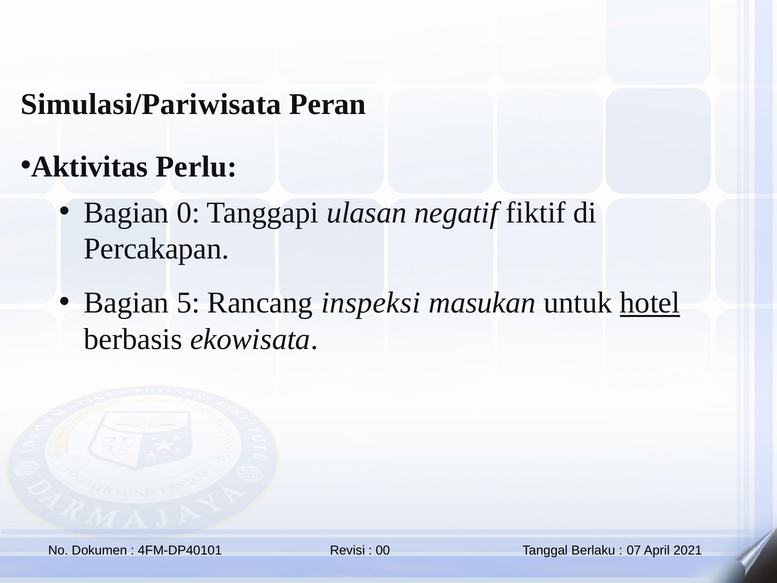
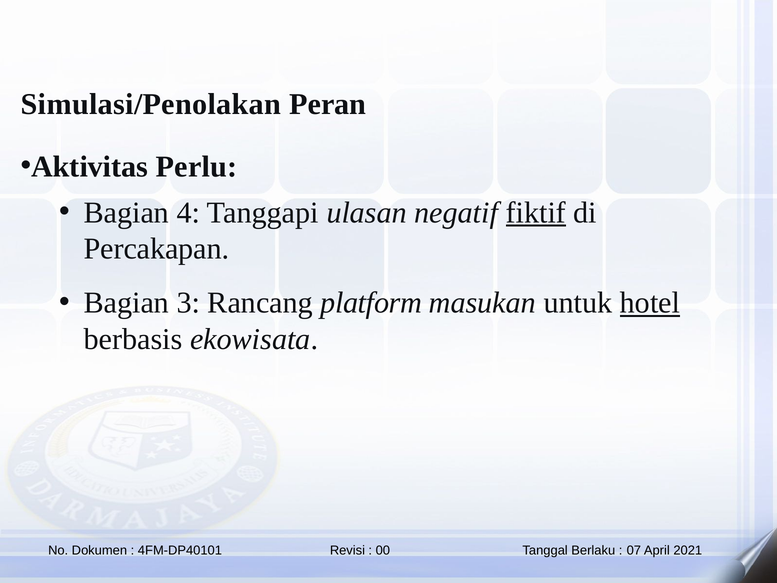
Simulasi/Pariwisata: Simulasi/Pariwisata -> Simulasi/Penolakan (151, 104)
0: 0 -> 4 (188, 213)
fiktif underline: none -> present (536, 213)
5: 5 -> 3 (188, 303)
inspeksi: inspeksi -> platform (371, 303)
